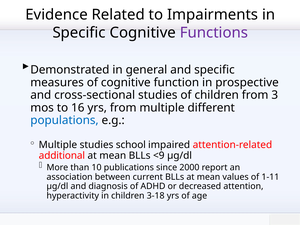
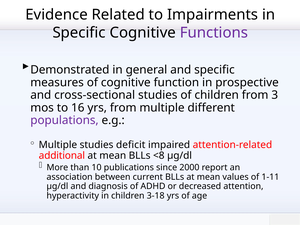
populations colour: blue -> purple (64, 120)
school: school -> deficit (131, 145)
<9: <9 -> <8 (159, 156)
